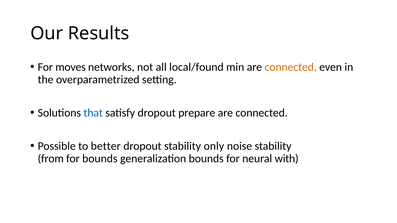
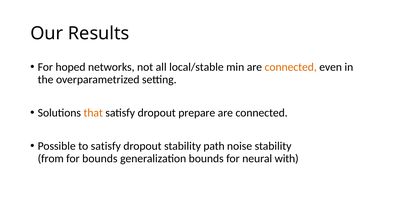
moves: moves -> hoped (71, 67)
local/found: local/found -> local/stable (196, 67)
that colour: blue -> orange (93, 113)
to better: better -> satisfy (106, 146)
only: only -> path (214, 146)
